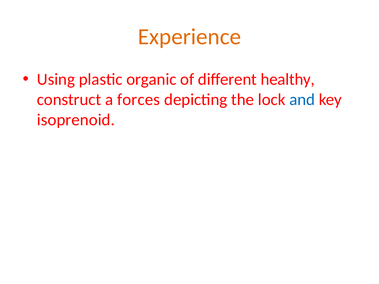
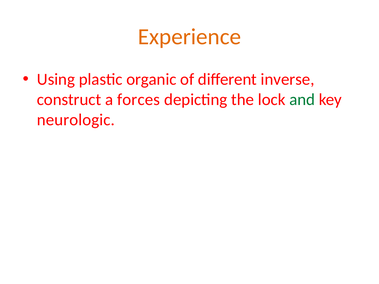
healthy: healthy -> inverse (288, 80)
and colour: blue -> green (302, 100)
isoprenoid: isoprenoid -> neurologic (76, 120)
